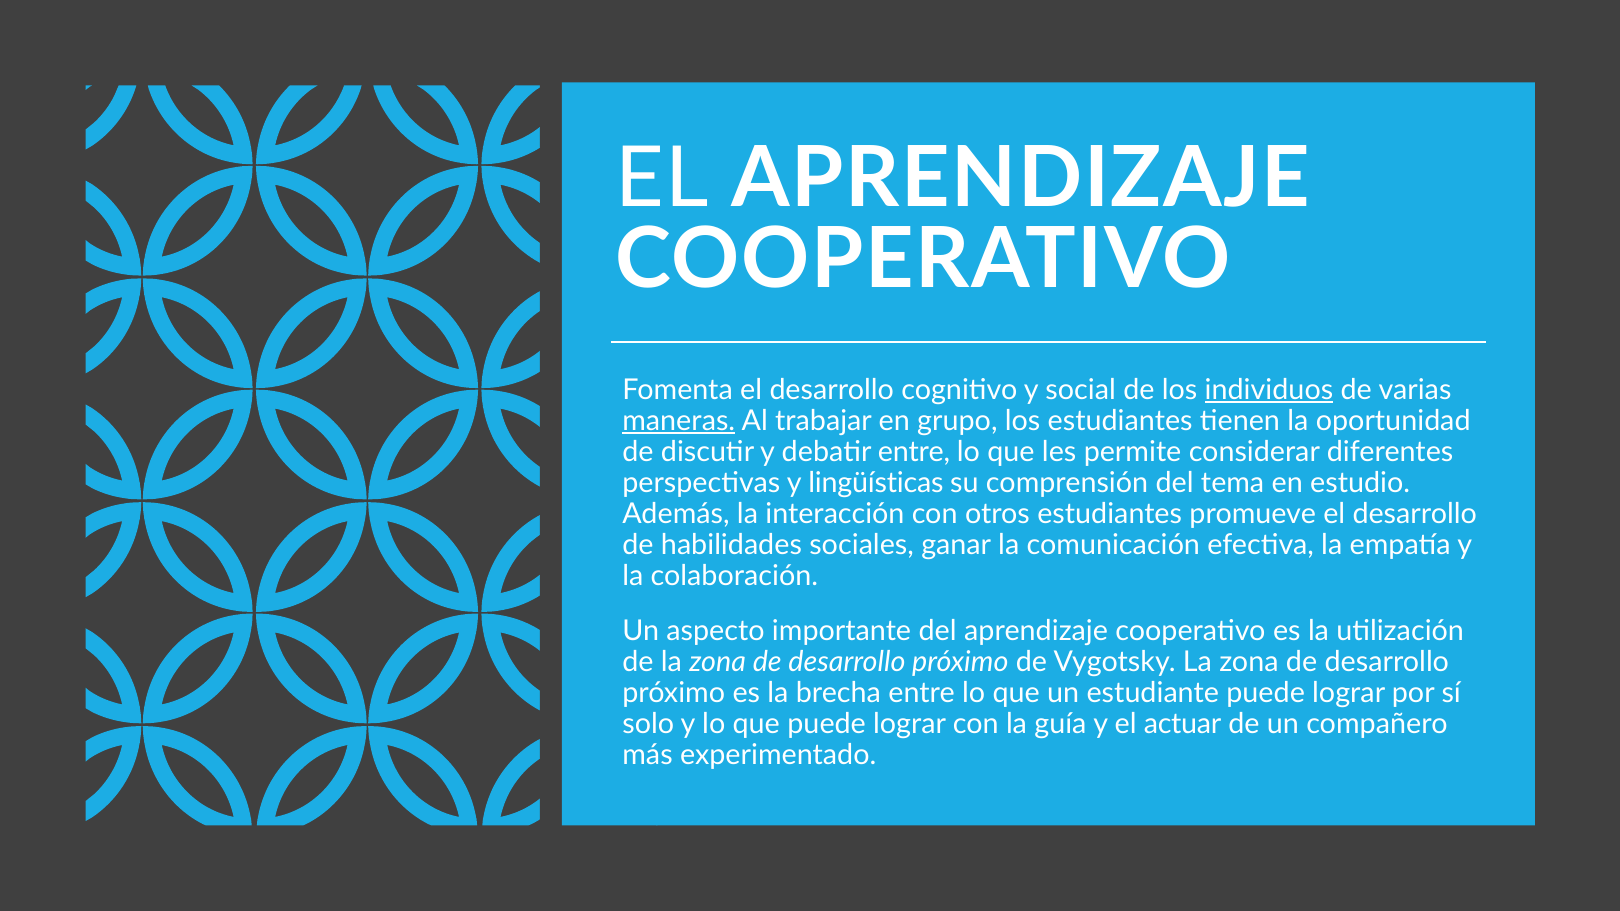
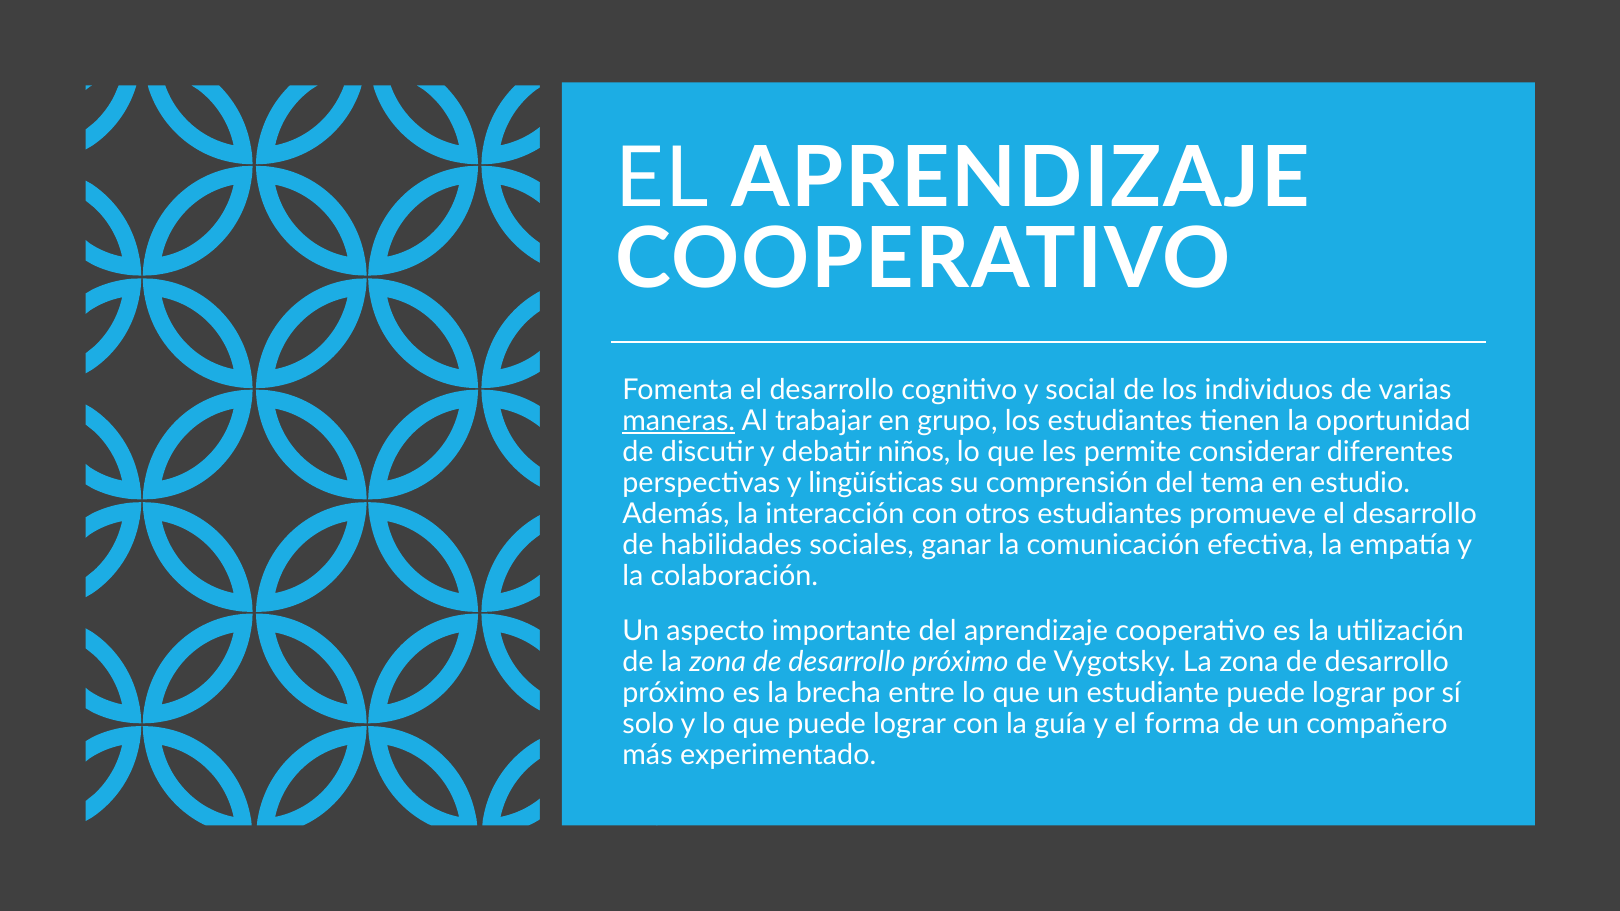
individuos underline: present -> none (1269, 390)
debatir entre: entre -> niños (914, 452)
actuar: actuar -> forma (1182, 724)
